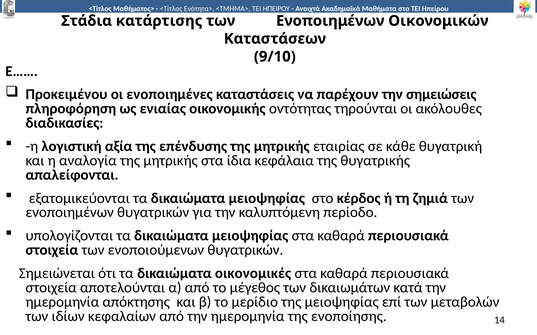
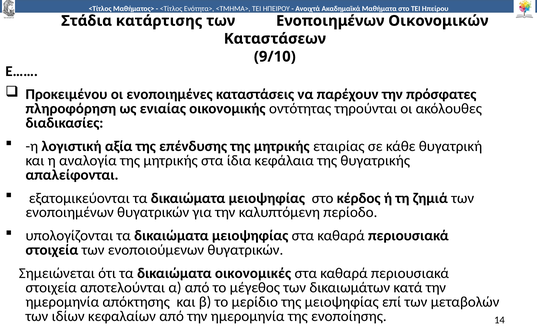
σημειώσεις: σημειώσεις -> πρόσφατες (441, 95)
